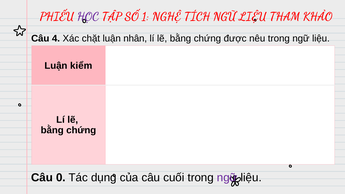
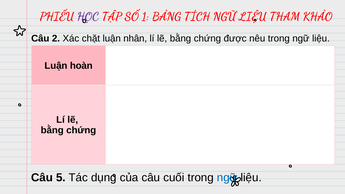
NGHỆ: NGHỆ -> BẢNG (167, 16)
4: 4 -> 2 (56, 39)
kiểm: kiểm -> hoàn (81, 66)
0: 0 -> 5 (61, 178)
ngữ colour: purple -> blue (227, 178)
